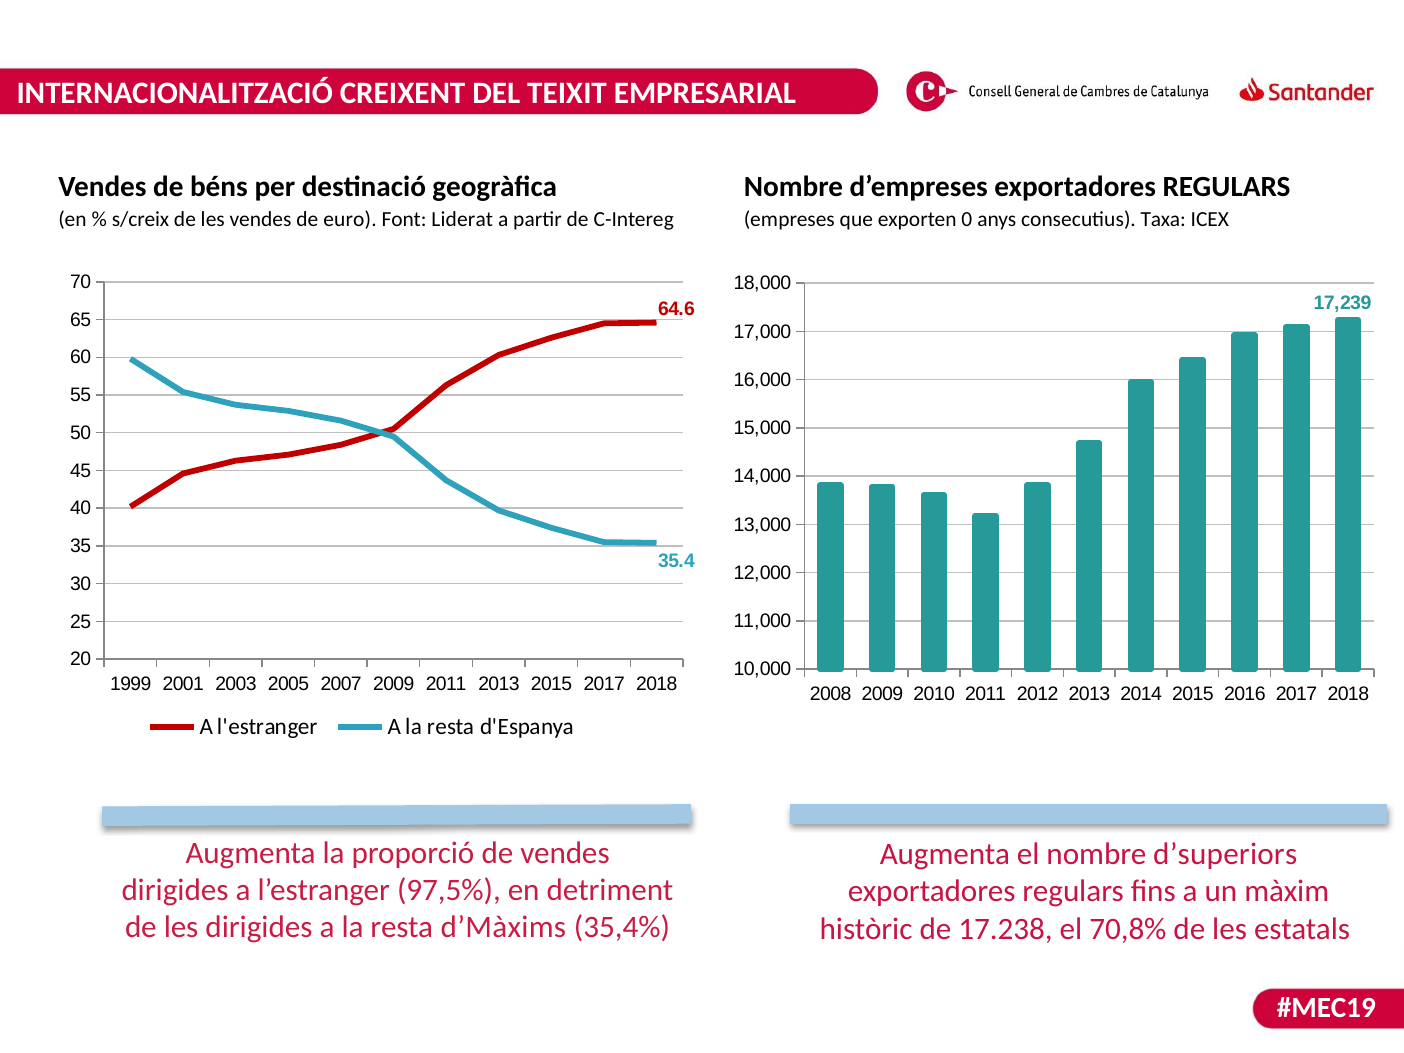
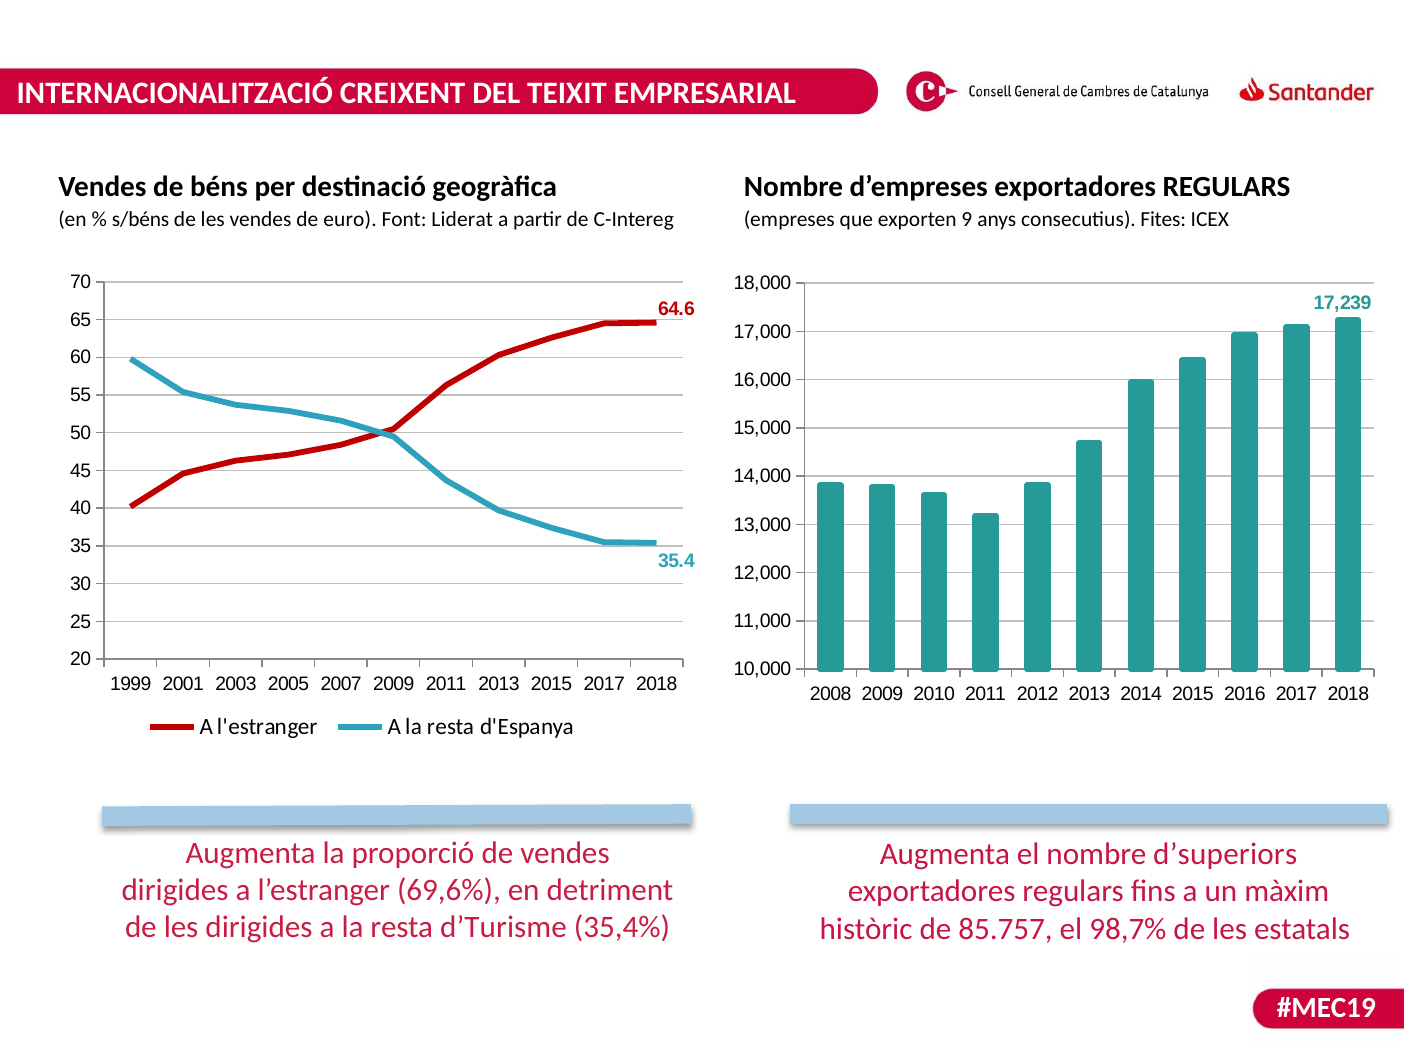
s/creix: s/creix -> s/béns (141, 219)
0: 0 -> 9 (967, 219)
Taxa: Taxa -> Fites (1163, 219)
97,5%: 97,5% -> 69,6% (449, 890)
d’Màxims: d’Màxims -> d’Turisme (504, 928)
17.238: 17.238 -> 85.757 (1006, 929)
70,8%: 70,8% -> 98,7% (1128, 929)
